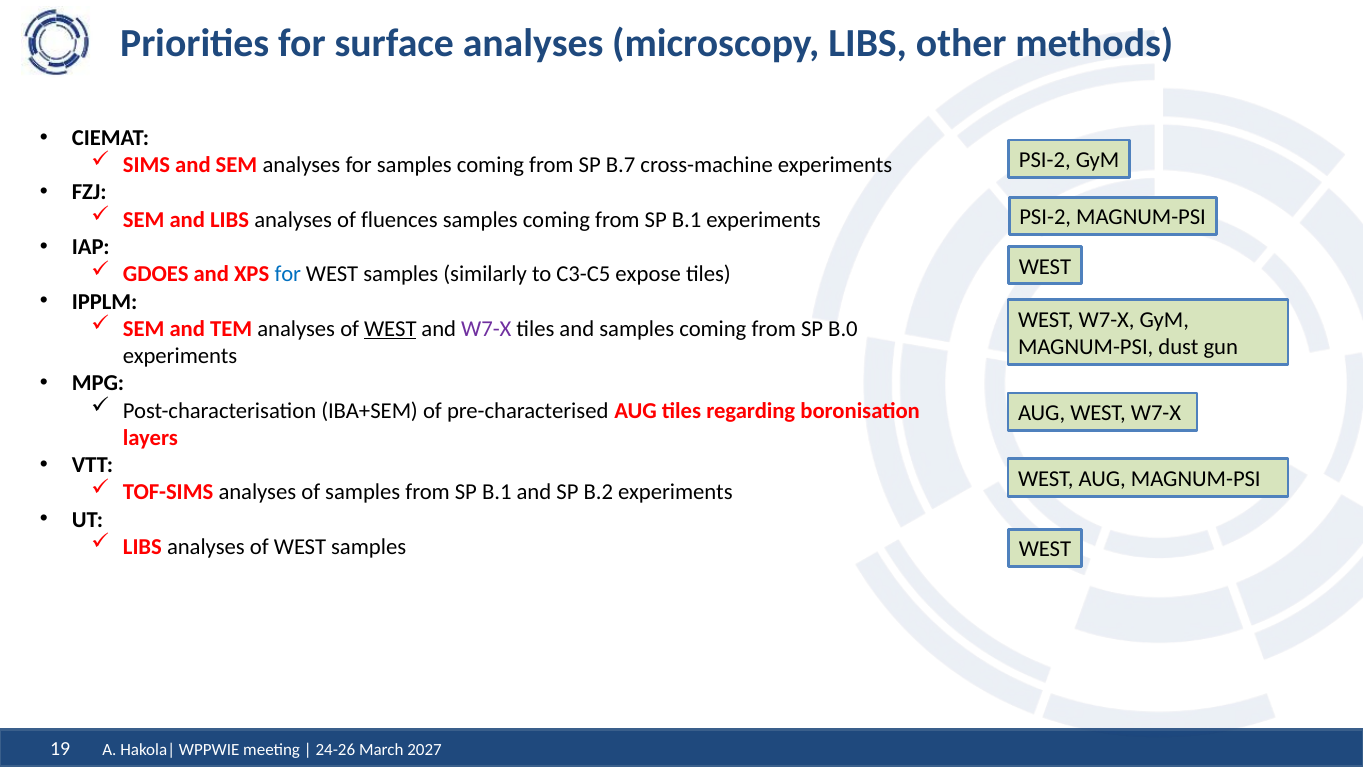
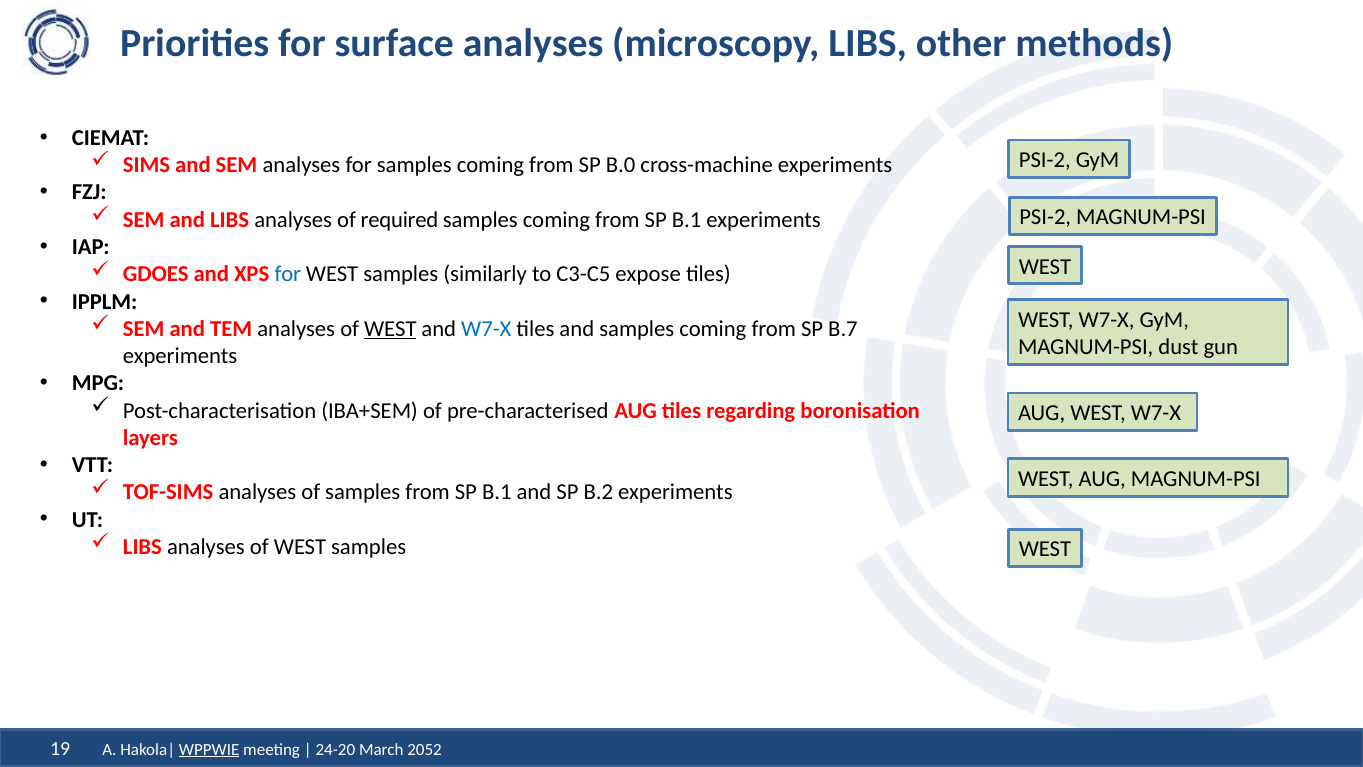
B.7: B.7 -> B.0 (621, 165)
fluences: fluences -> required (400, 220)
W7-X colour: purple -> blue (486, 329)
B.0: B.0 -> B.7 (843, 329)
WPPWIE underline: none -> present (209, 749)
24-26: 24-26 -> 24-20 (335, 749)
2027: 2027 -> 2052 (425, 749)
